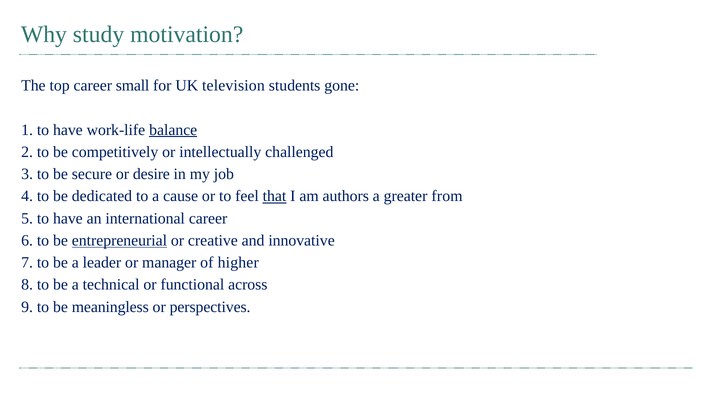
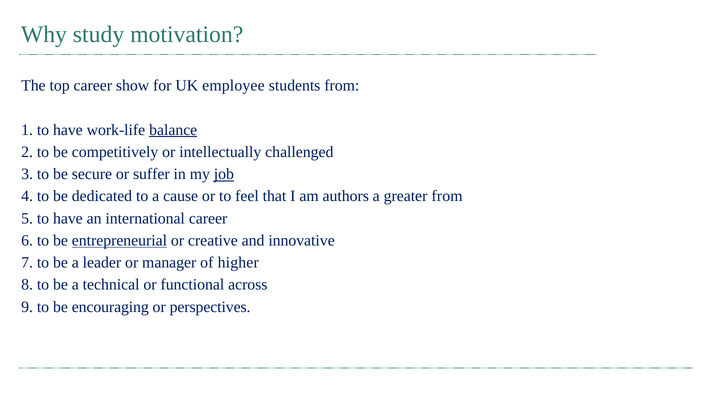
small: small -> show (133, 86)
television: television -> employee (233, 86)
students gone: gone -> from (342, 86)
desire: desire -> suffer (151, 174)
job underline: none -> present (224, 174)
that underline: present -> none (275, 196)
meaningless: meaningless -> encouraging (110, 307)
